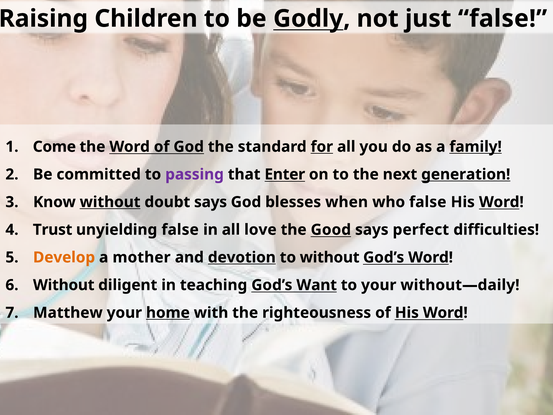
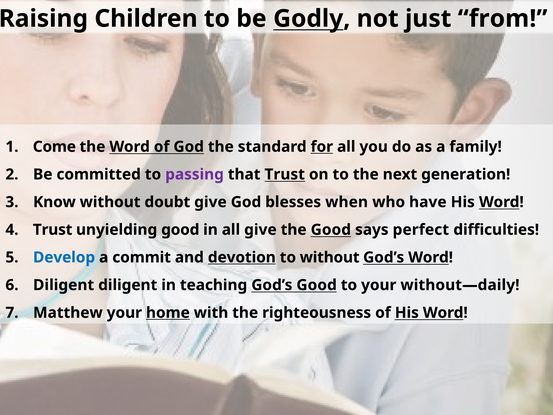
just false: false -> from (503, 19)
family underline: present -> none (476, 147)
that Enter: Enter -> Trust (285, 174)
generation underline: present -> none (466, 174)
without underline: present -> none (110, 202)
doubt says: says -> give (210, 202)
who false: false -> have (428, 202)
unyielding false: false -> good (180, 230)
all love: love -> give (260, 230)
Develop colour: orange -> blue (64, 257)
mother: mother -> commit (142, 257)
Without: Without -> Diligent (64, 285)
God’s Want: Want -> Good (317, 285)
